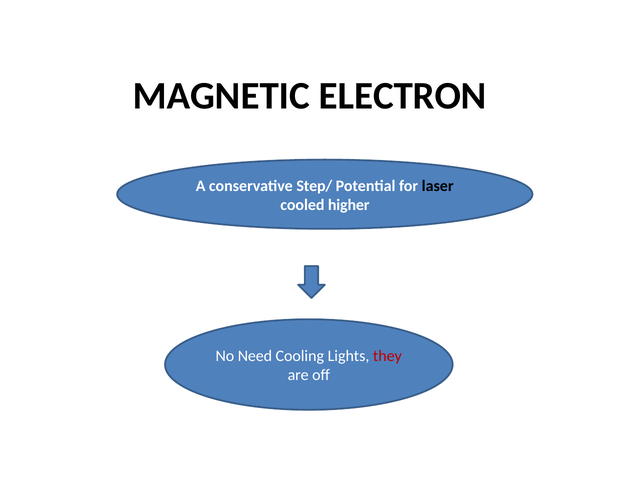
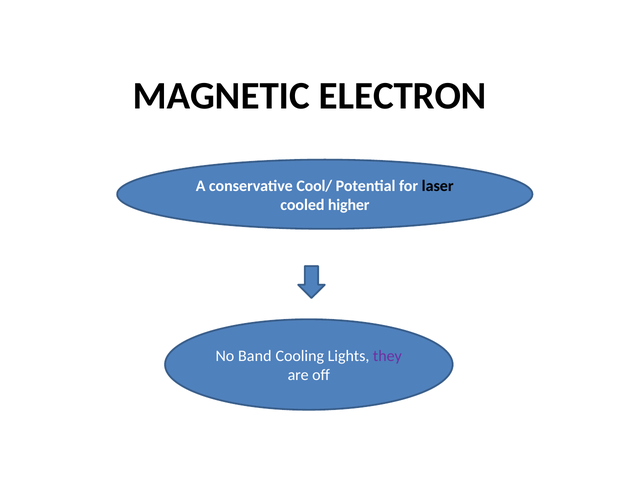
Step/: Step/ -> Cool/ (314, 186)
Need: Need -> Band (255, 356)
they colour: red -> purple (387, 356)
